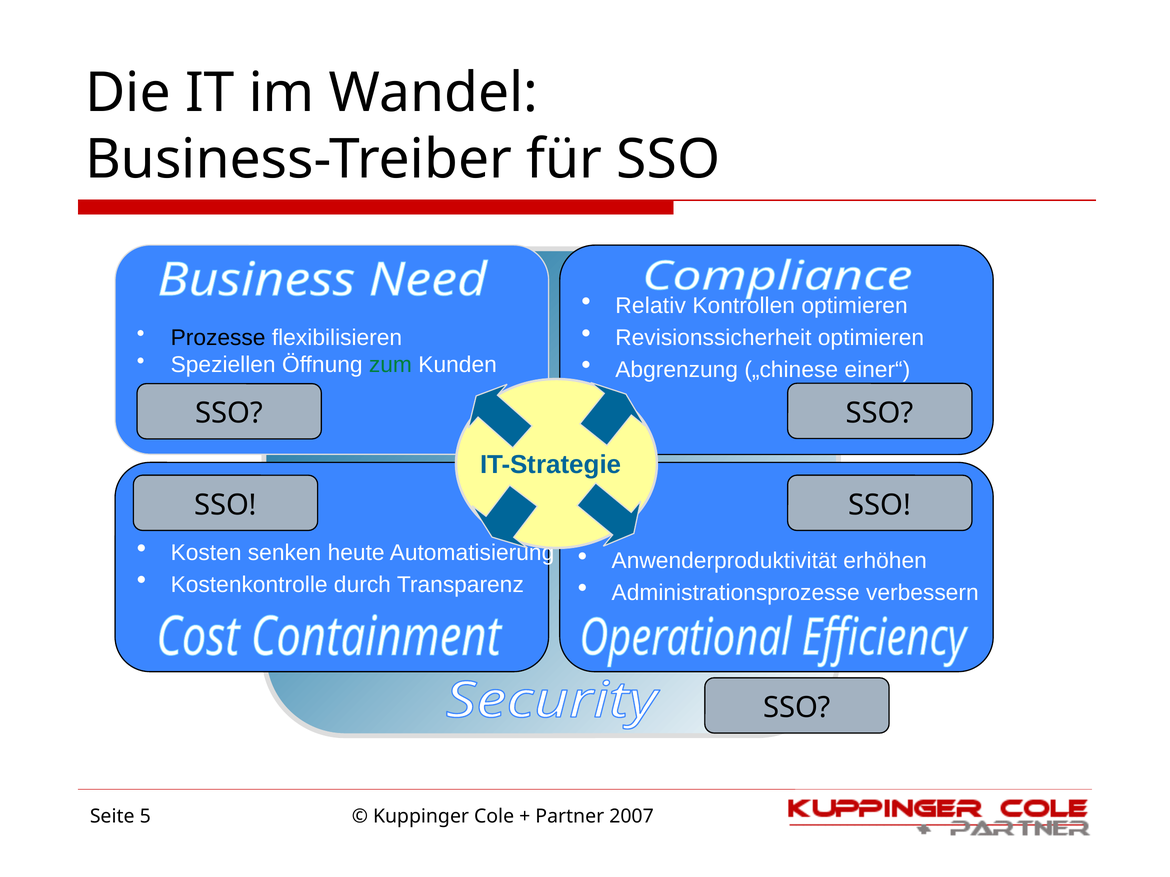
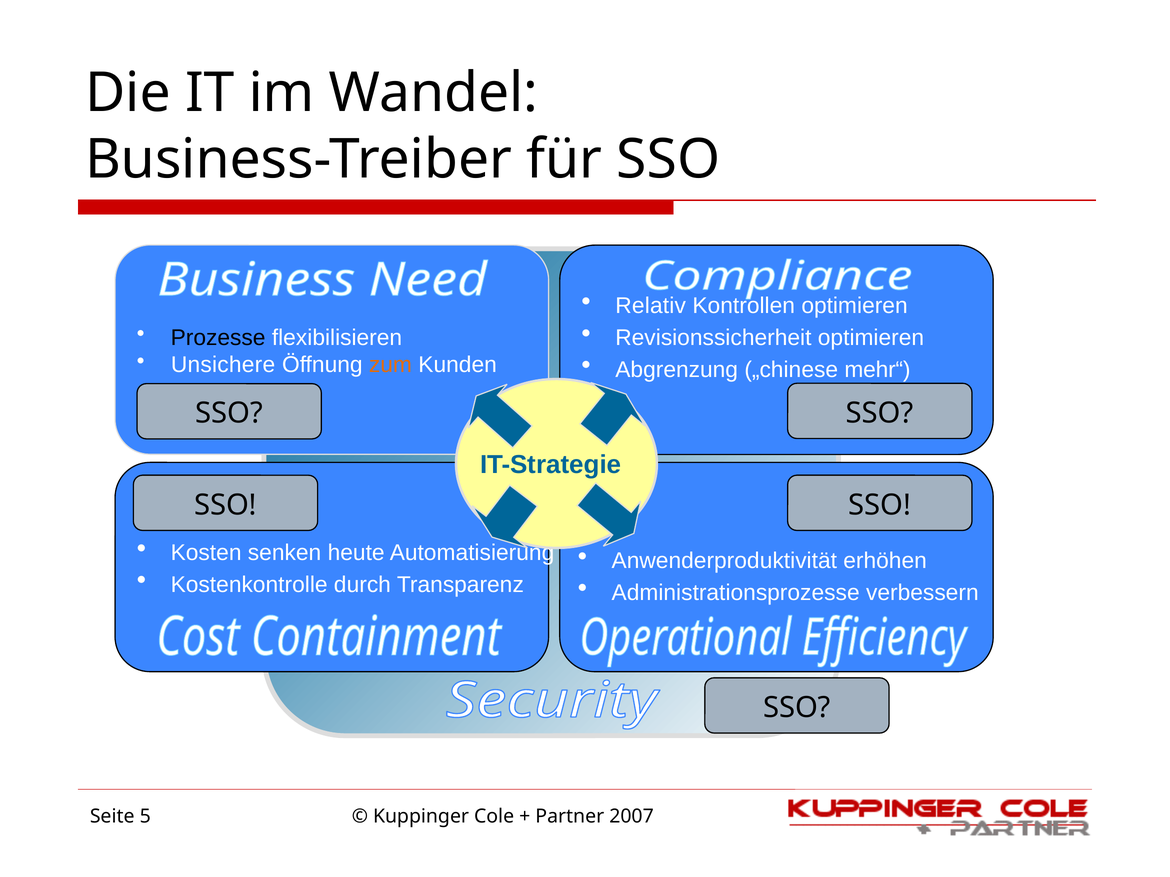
Speziellen: Speziellen -> Unsichere (223, 365)
zum colour: green -> orange (390, 365)
einer“: einer“ -> mehr“ (877, 370)
